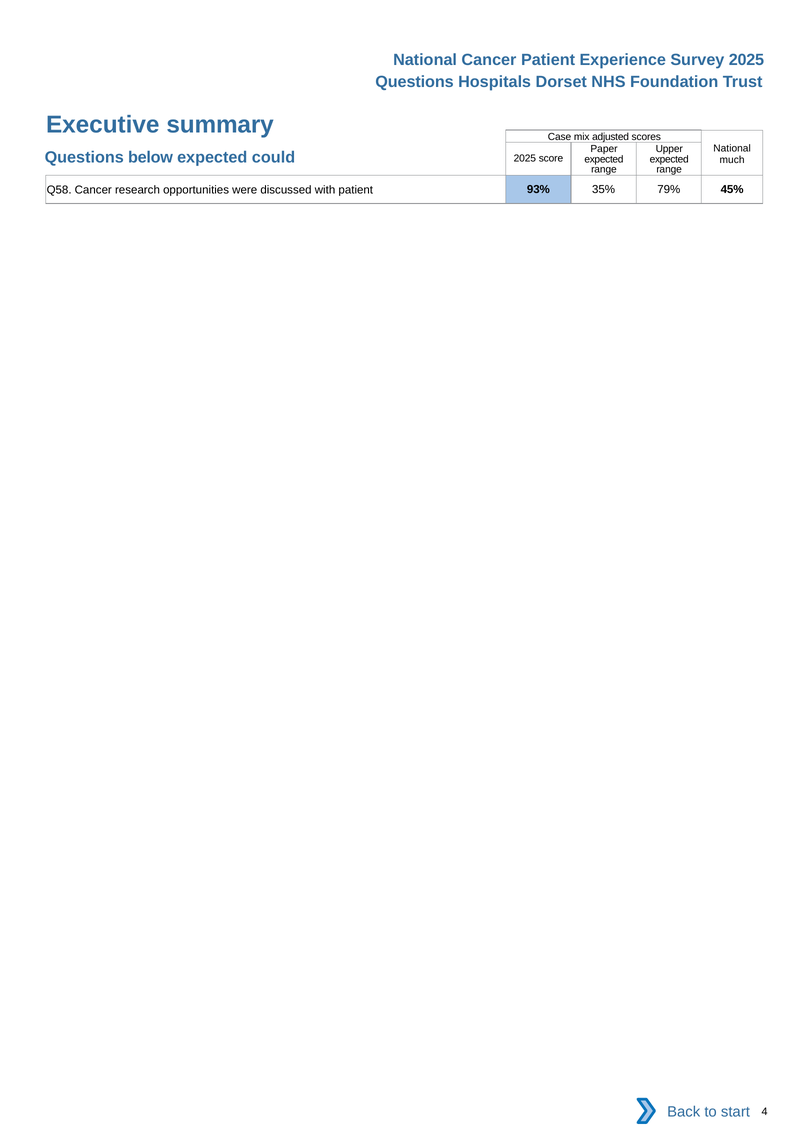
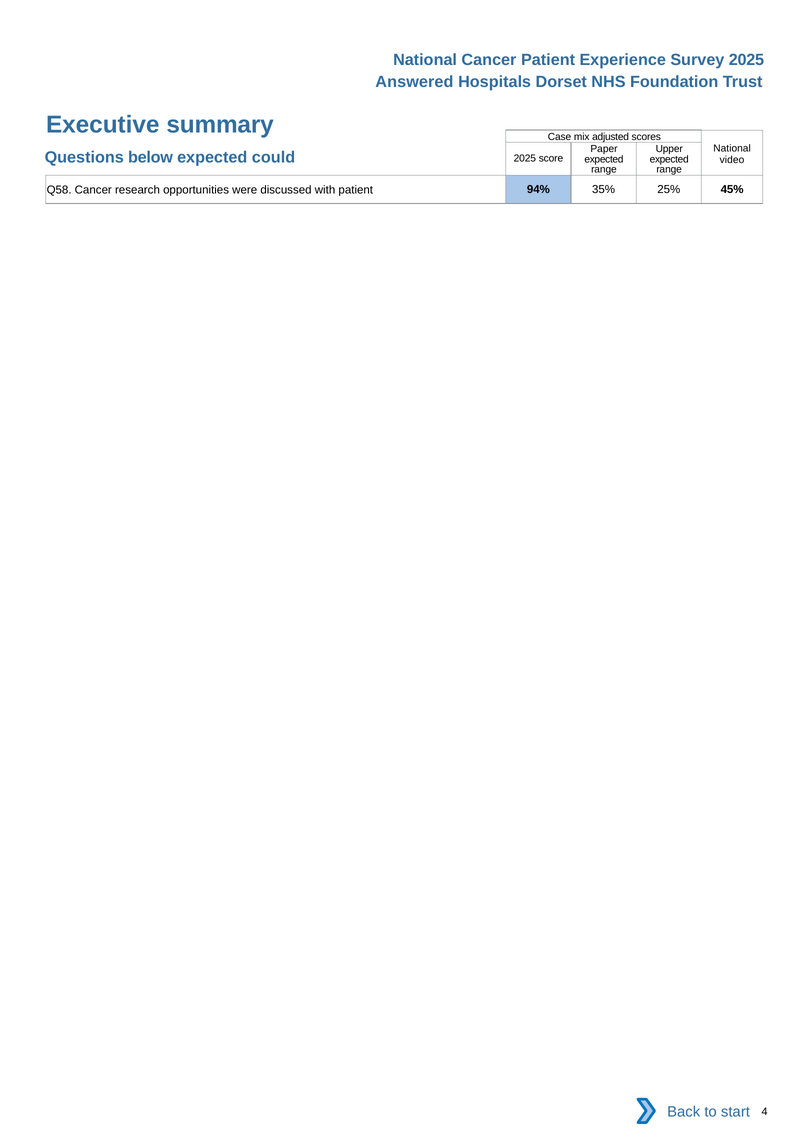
Questions: Questions -> Answered (414, 82)
much: much -> video (732, 160)
93%: 93% -> 94% (538, 189)
79%: 79% -> 25% (669, 189)
